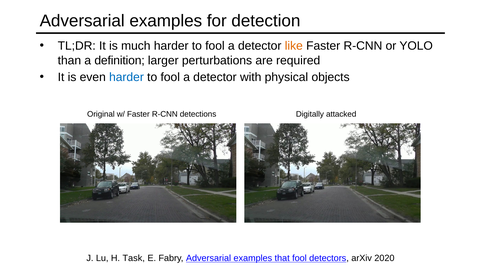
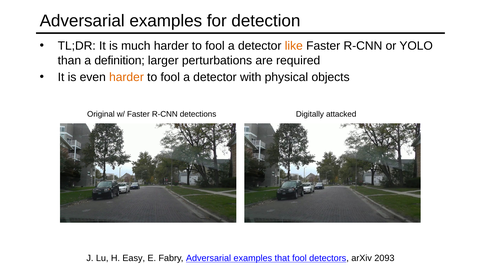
harder colour: blue -> orange (126, 77)
Task: Task -> Easy (134, 258)
2020: 2020 -> 2093 (384, 258)
